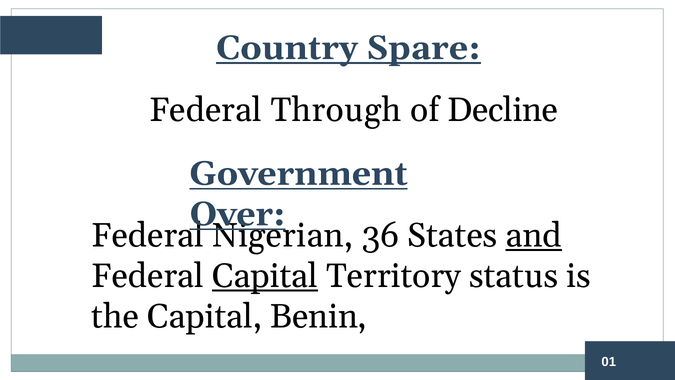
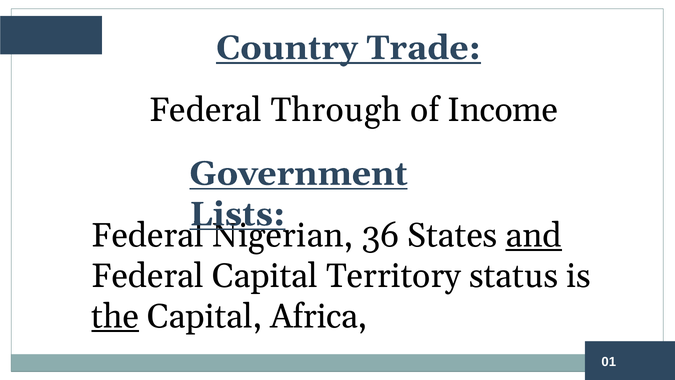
Spare: Spare -> Trade (424, 48)
Decline: Decline -> Income (503, 110)
Over: Over -> Lists (237, 214)
Capital underline: present -> none (265, 276)
the underline: none -> present (115, 316)
Benin: Benin -> Africa (319, 316)
